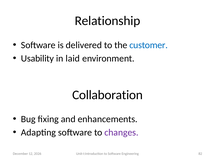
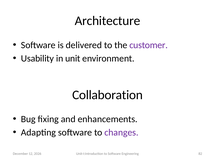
Relationship: Relationship -> Architecture (108, 21)
customer colour: blue -> purple (149, 45)
laid: laid -> unit (73, 58)
